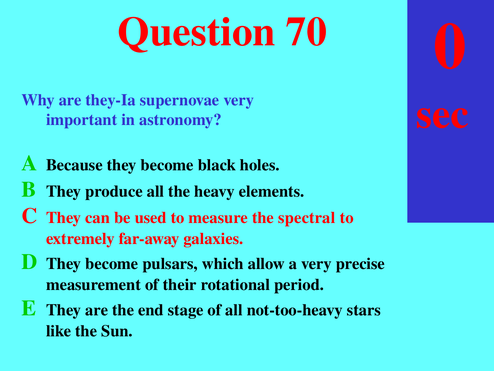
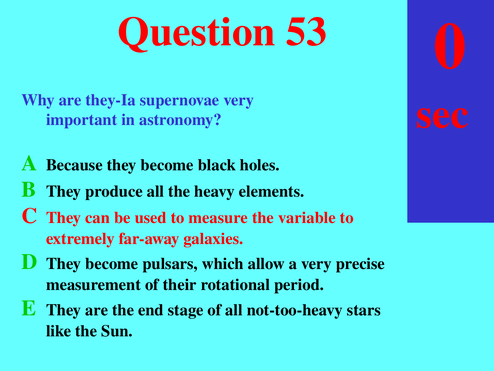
70: 70 -> 53 (306, 32)
spectral: spectral -> variable (307, 217)
